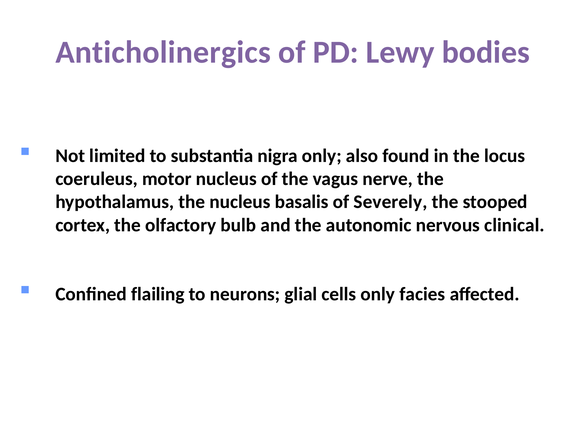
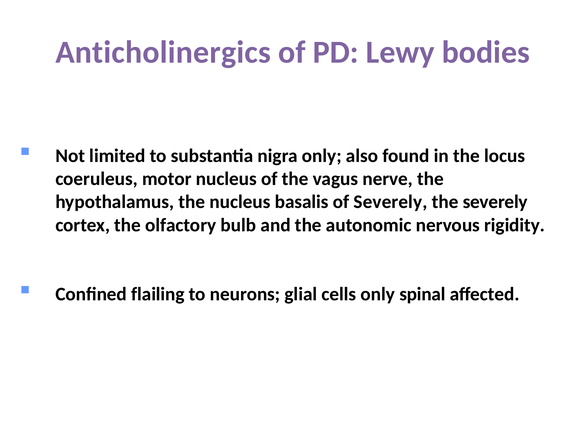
the stooped: stooped -> severely (495, 202)
clinical: clinical -> rigidity (515, 225)
facies: facies -> spinal (422, 294)
